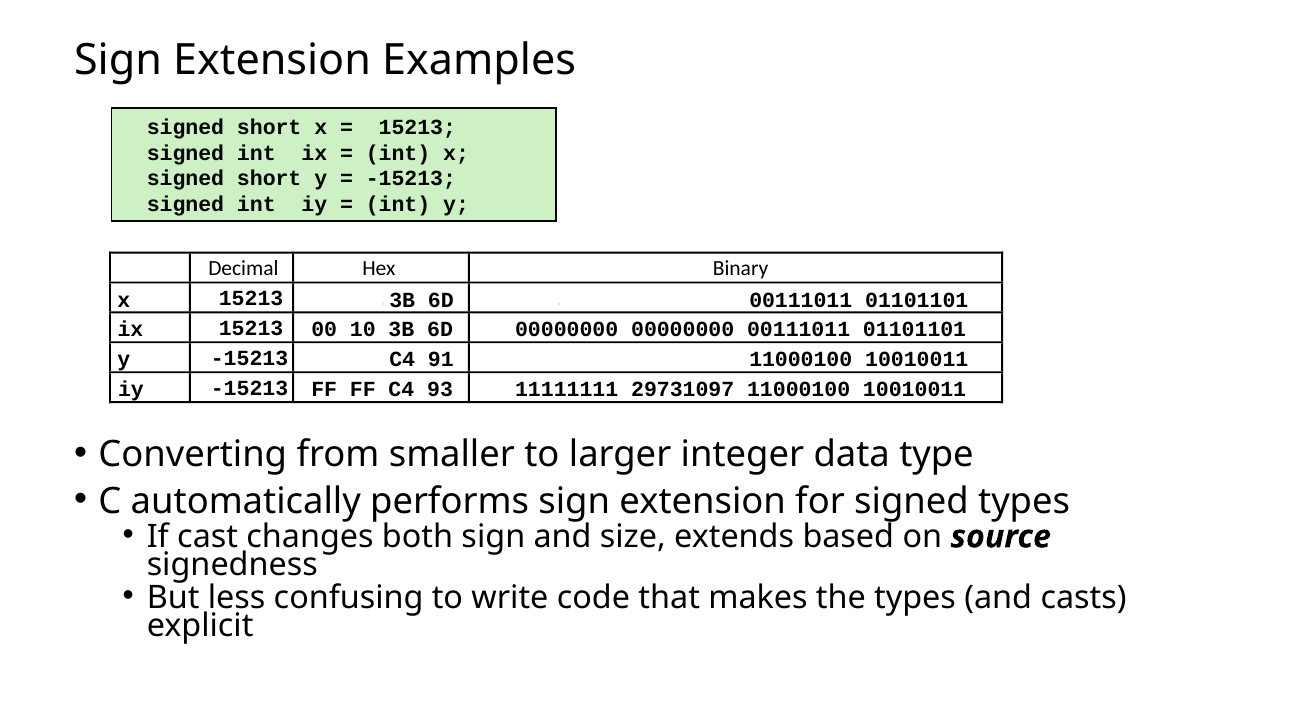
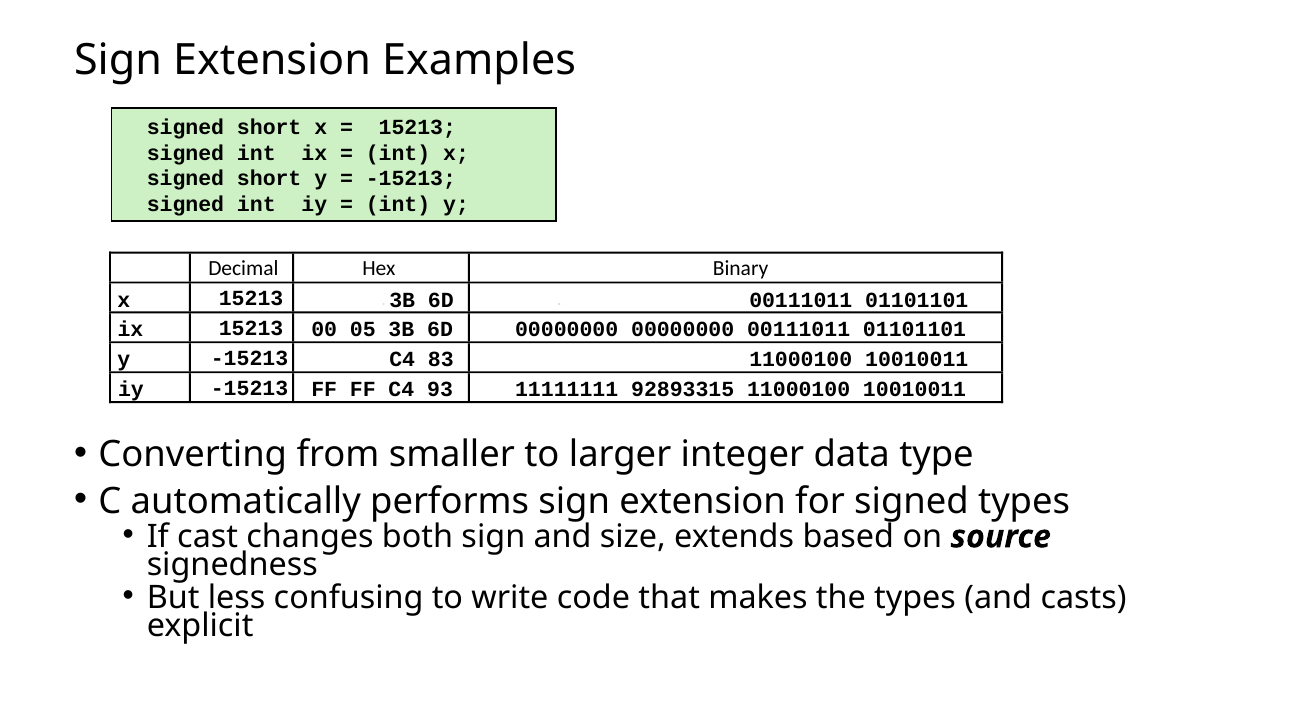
10: 10 -> 05 (363, 329)
91: 91 -> 83 (441, 359)
29731097: 29731097 -> 92893315 (683, 389)
